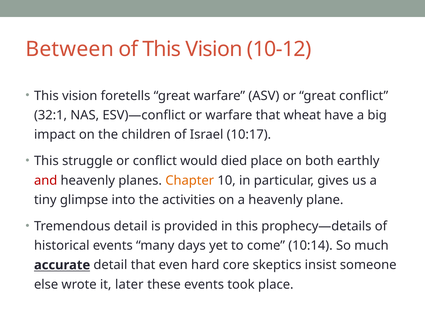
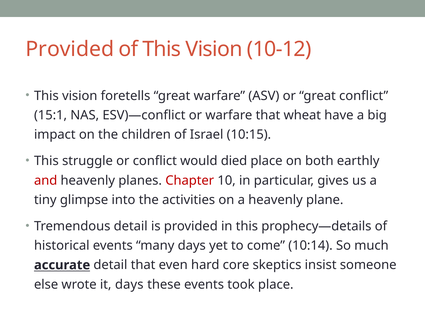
Between: Between -> Provided (70, 49)
32:1: 32:1 -> 15:1 (51, 115)
10:17: 10:17 -> 10:15 (249, 135)
Chapter colour: orange -> red (190, 181)
it later: later -> days (129, 285)
